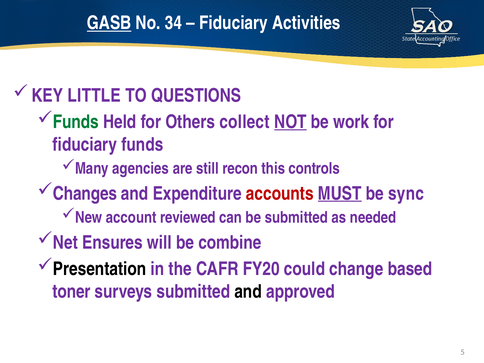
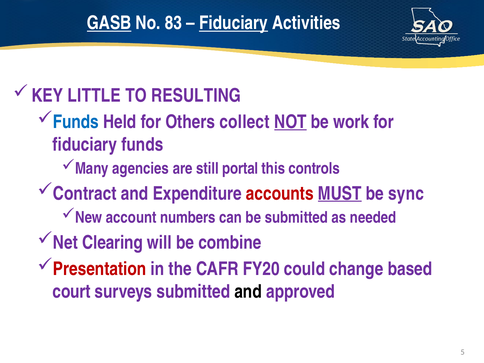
34: 34 -> 83 (173, 23)
Fiduciary underline: none -> present (233, 23)
QUESTIONS: QUESTIONS -> RESULTING (196, 96)
Funds colour: green -> blue (76, 122)
recon: recon -> portal (240, 169)
Changes: Changes -> Contract (85, 194)
reviewed: reviewed -> numbers (188, 218)
Ensures: Ensures -> Clearing (113, 243)
Presentation colour: black -> red (100, 269)
toner: toner -> court (72, 292)
